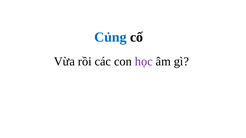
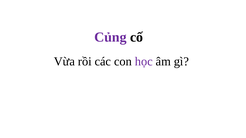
Củng colour: blue -> purple (110, 37)
